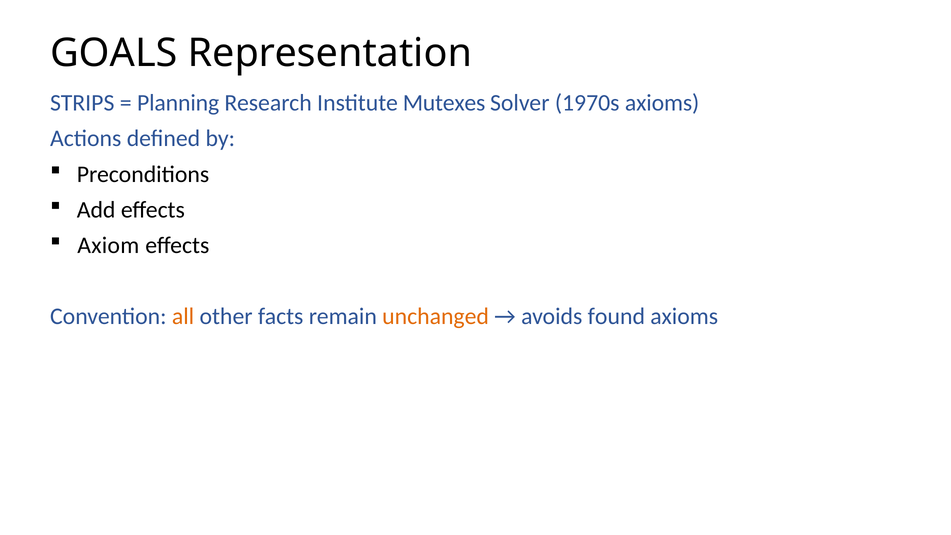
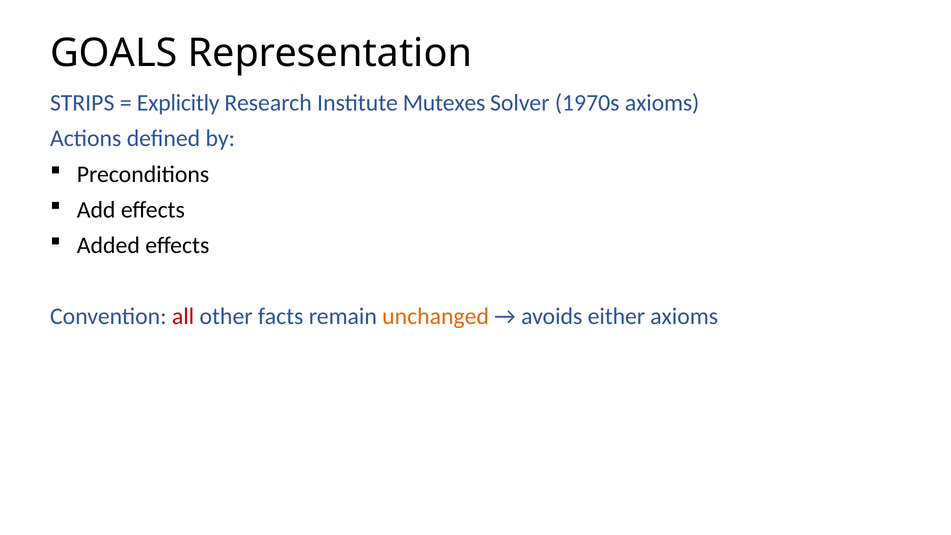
Planning: Planning -> Explicitly (178, 103)
Axiom: Axiom -> Added (108, 245)
all colour: orange -> red (183, 317)
found: found -> either (616, 317)
